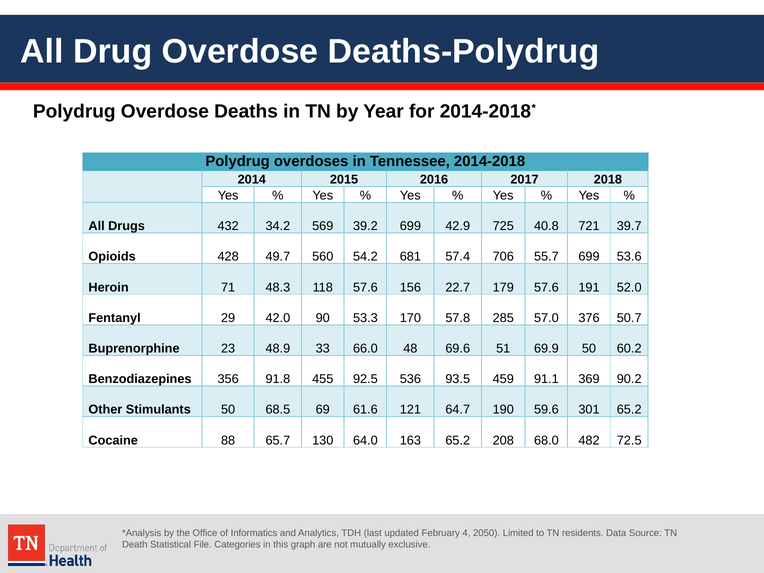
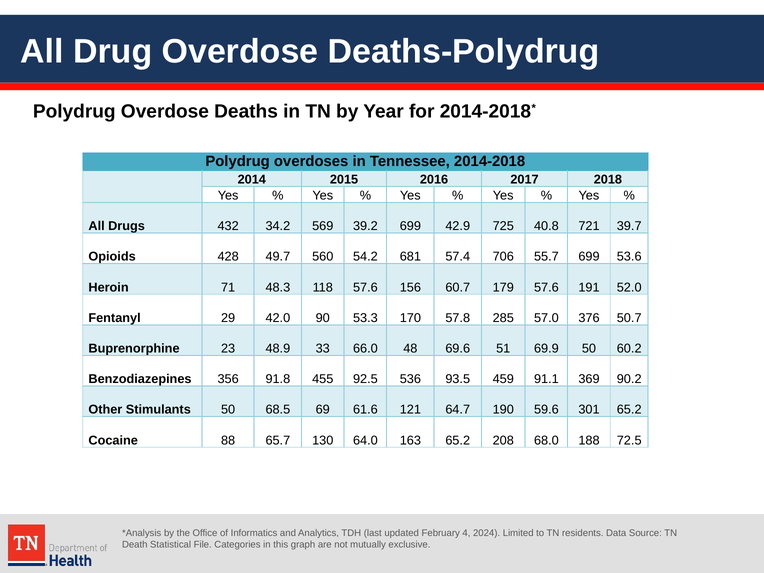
22.7: 22.7 -> 60.7 (458, 287)
482: 482 -> 188 (589, 440)
2050: 2050 -> 2024 (487, 533)
